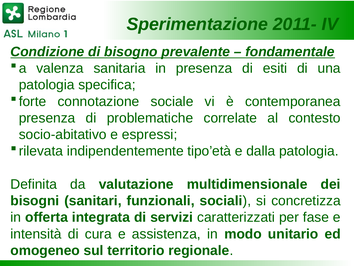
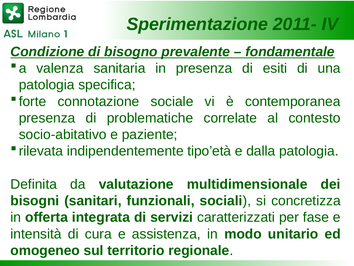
espressi: espressi -> paziente (150, 134)
